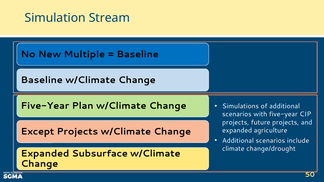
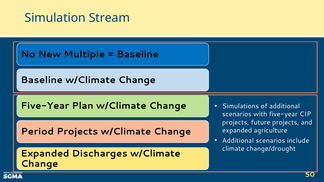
Except: Except -> Period (37, 132)
Subsurface: Subsurface -> Discharges (100, 154)
